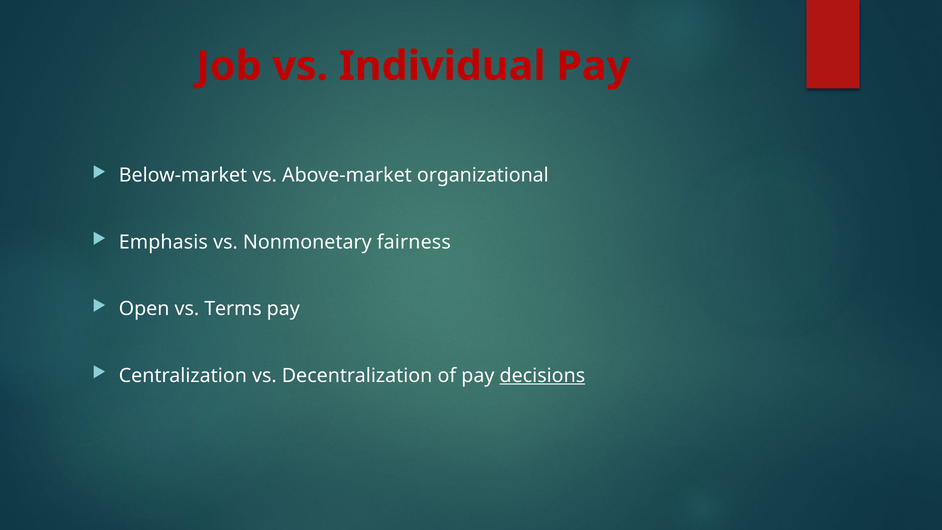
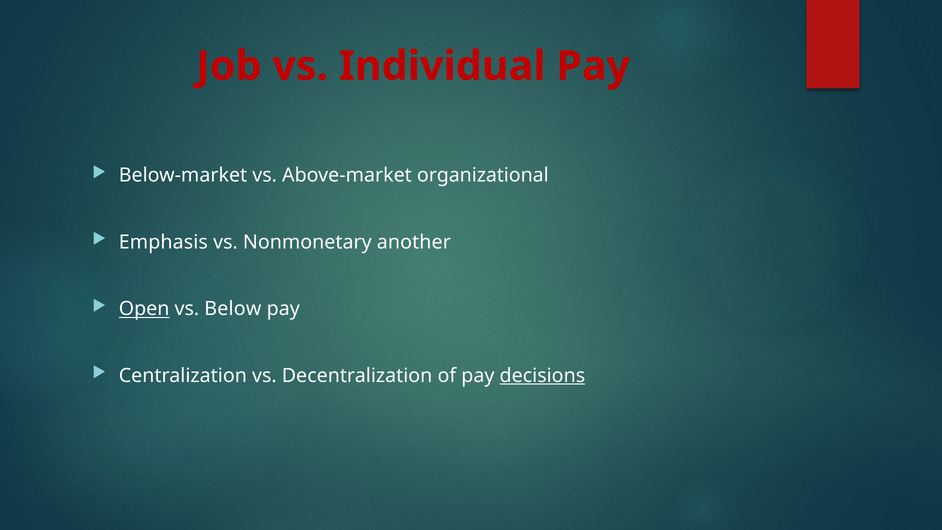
fairness: fairness -> another (414, 242)
Open underline: none -> present (144, 309)
Terms: Terms -> Below (233, 309)
